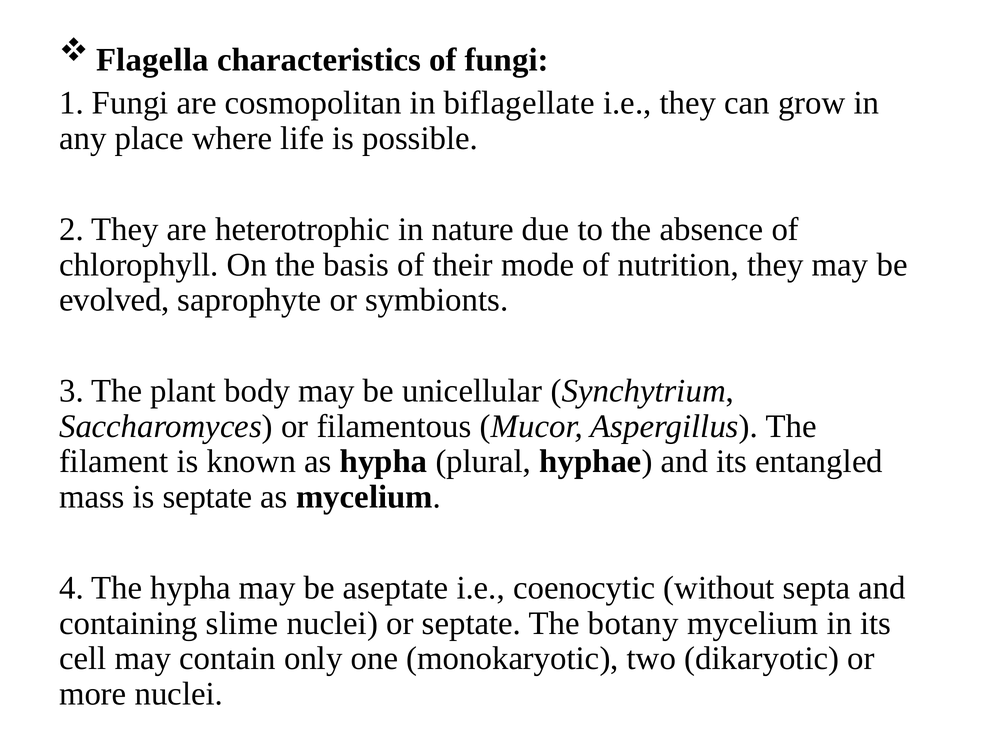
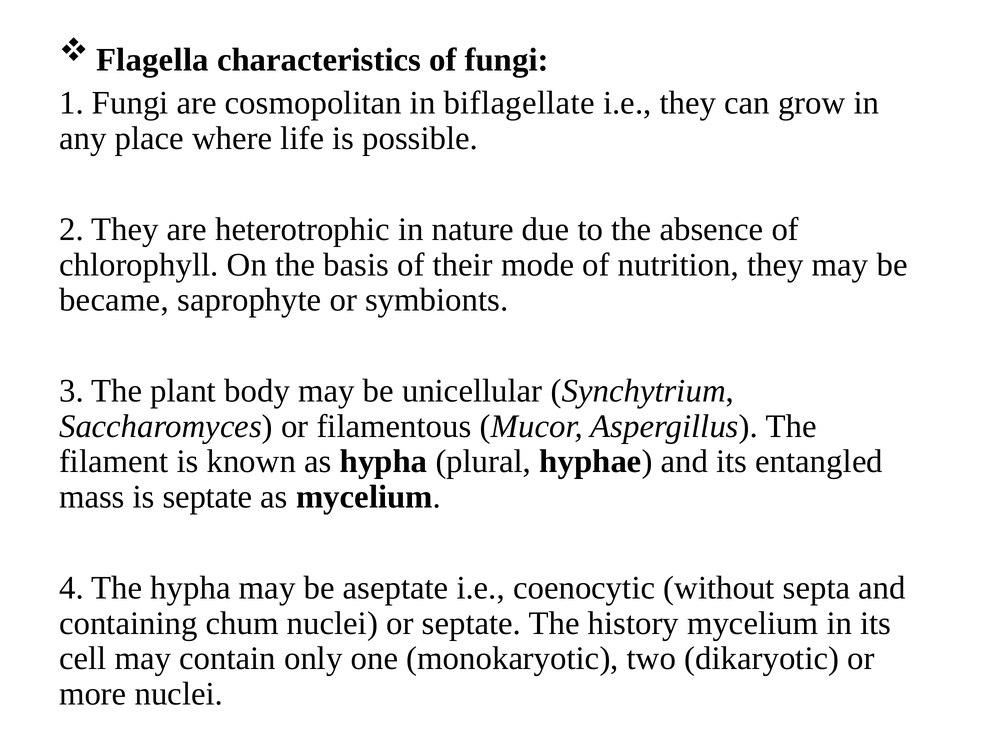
evolved: evolved -> became (114, 300)
slime: slime -> chum (242, 623)
botany: botany -> history (633, 623)
